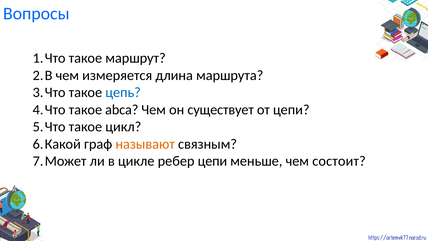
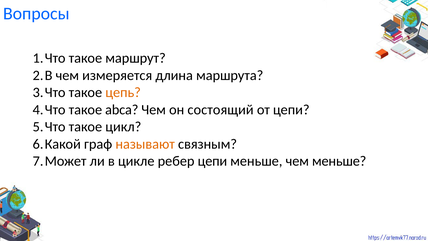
цепь colour: blue -> orange (123, 92)
существует: существует -> состоящий (221, 110)
чем состоит: состоит -> меньше (339, 161)
